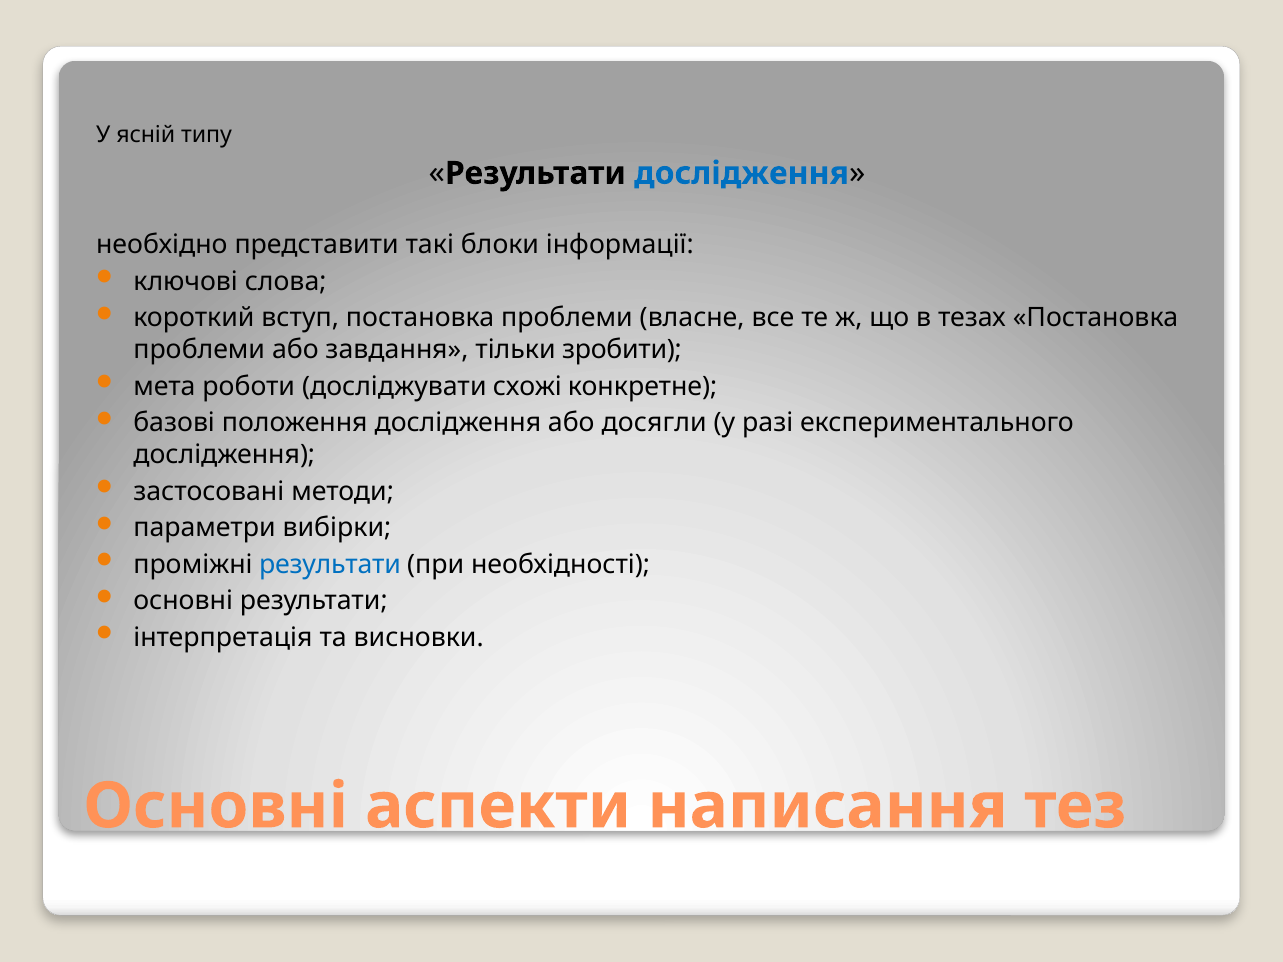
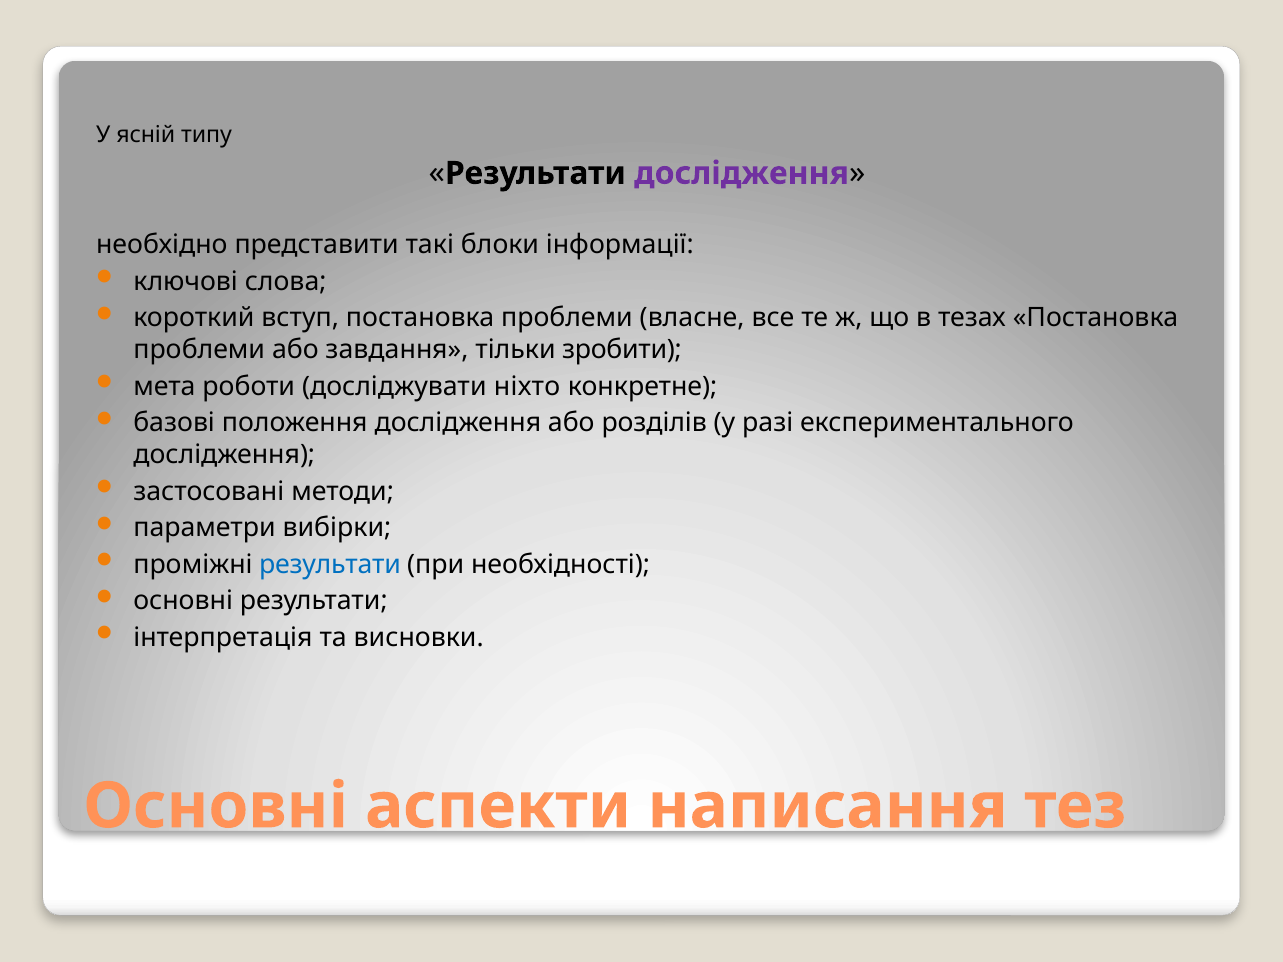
дослідження colour: blue -> purple (742, 173)
схожі: схожі -> ніхто (527, 387)
досягли: досягли -> розділів (654, 423)
